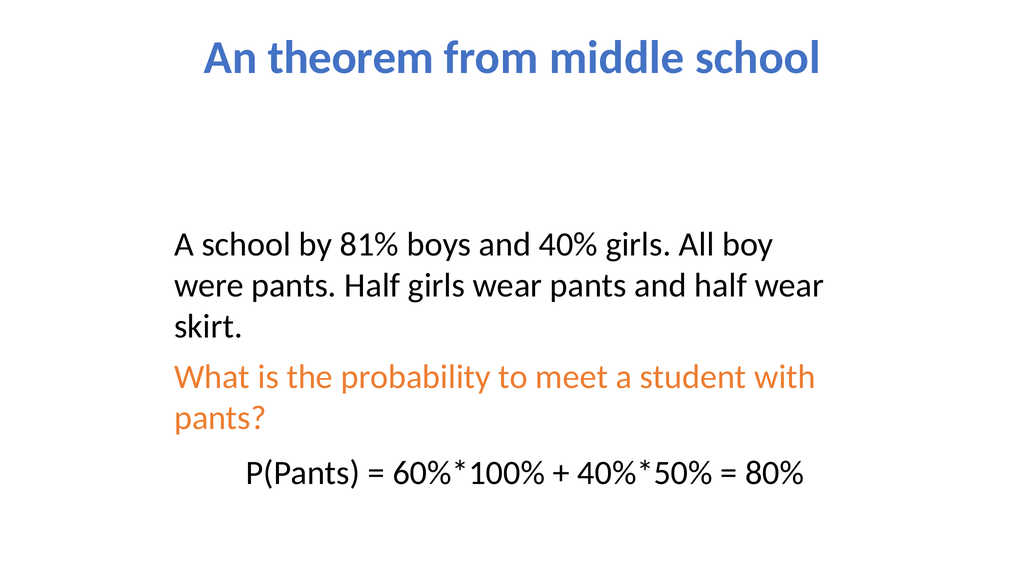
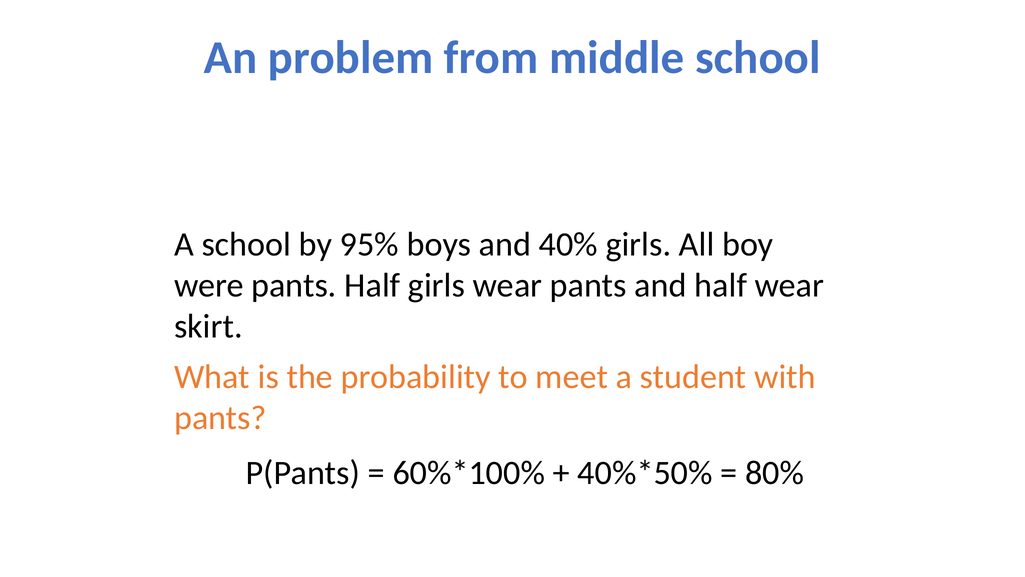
theorem: theorem -> problem (351, 58)
81%: 81% -> 95% (369, 244)
